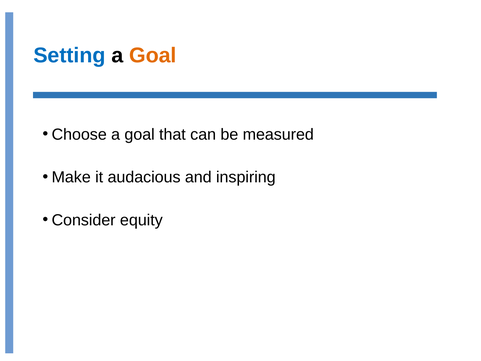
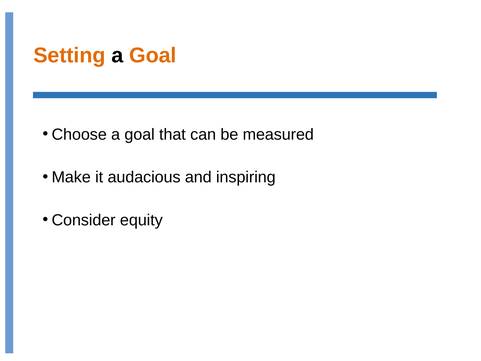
Setting colour: blue -> orange (69, 56)
